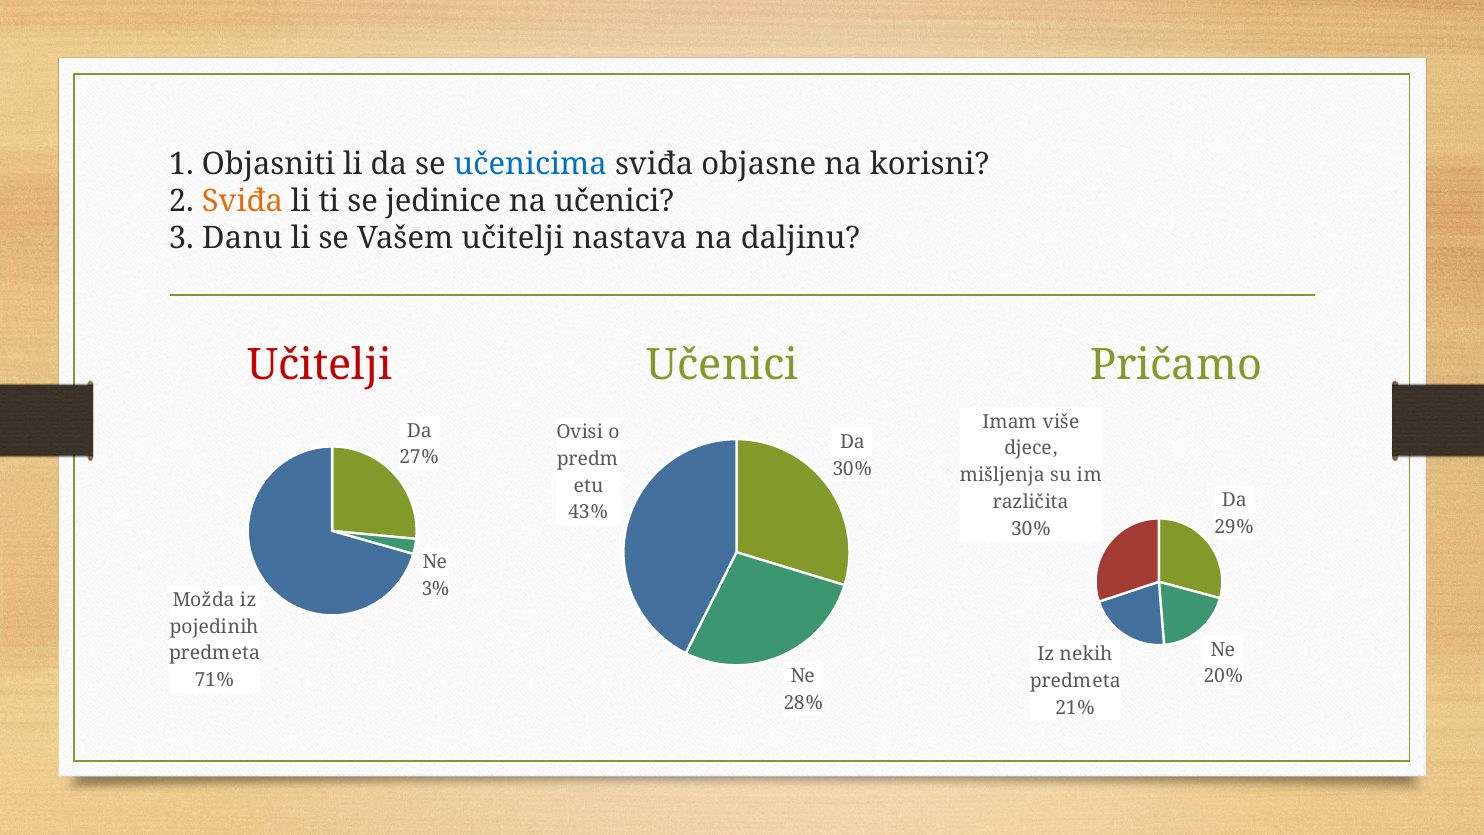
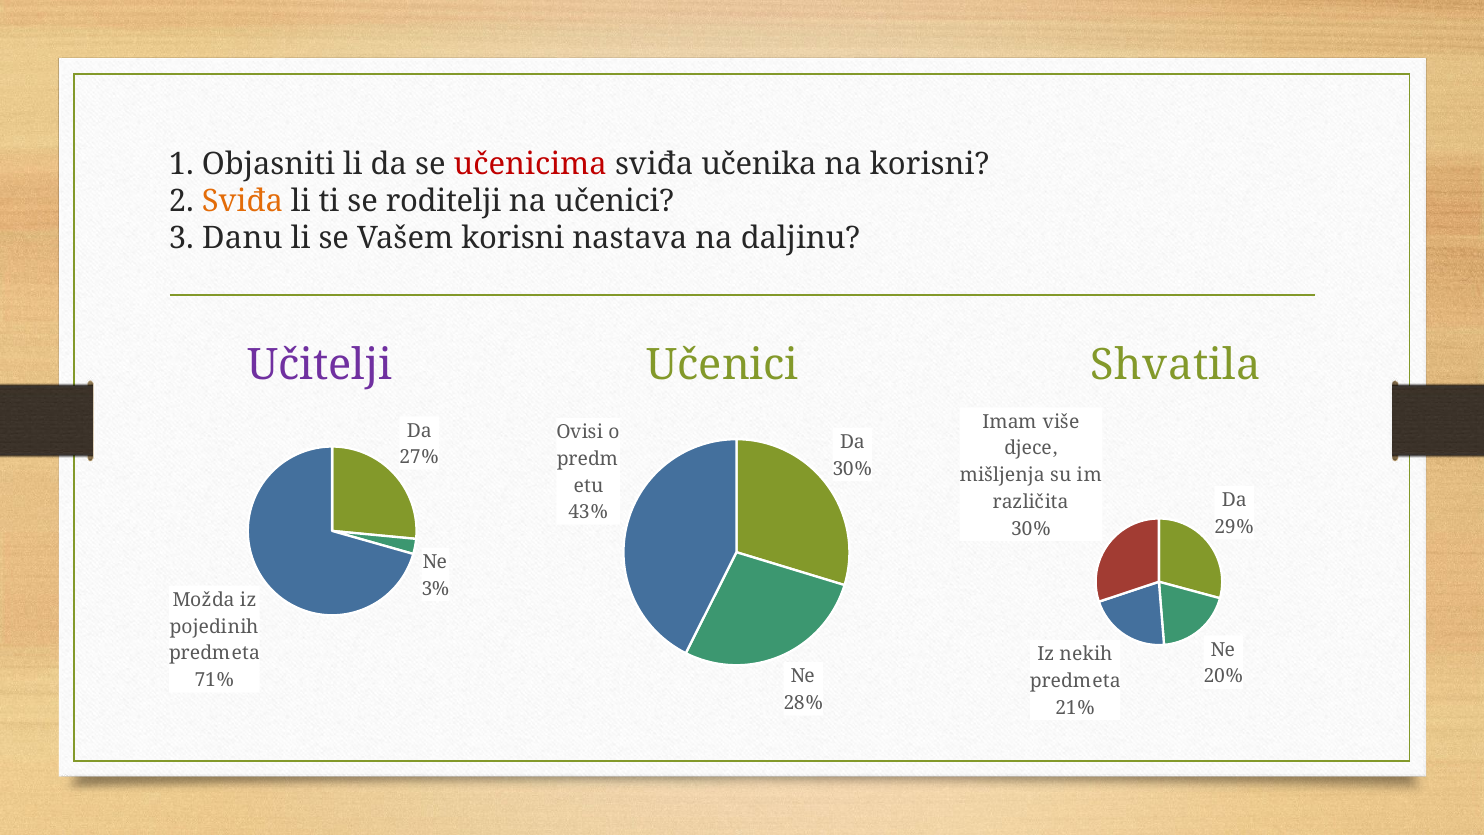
učenicima colour: blue -> red (530, 164)
objasne: objasne -> učenika (759, 164)
jedinice: jedinice -> roditelji (444, 201)
Vašem učitelji: učitelji -> korisni (513, 238)
Učitelji colour: red -> purple (320, 365)
Pričamo: Pričamo -> Shvatila (1176, 365)
